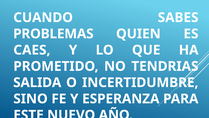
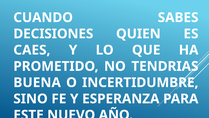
PROBLEMAS: PROBLEMAS -> DECISIONES (53, 34)
SALIDA: SALIDA -> BUENA (37, 82)
